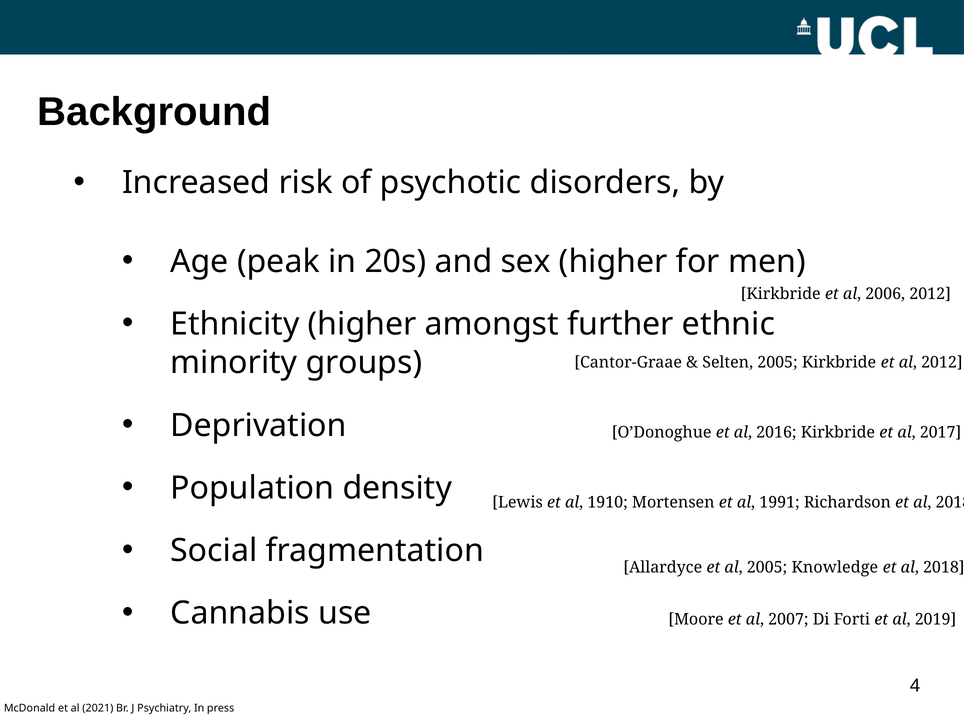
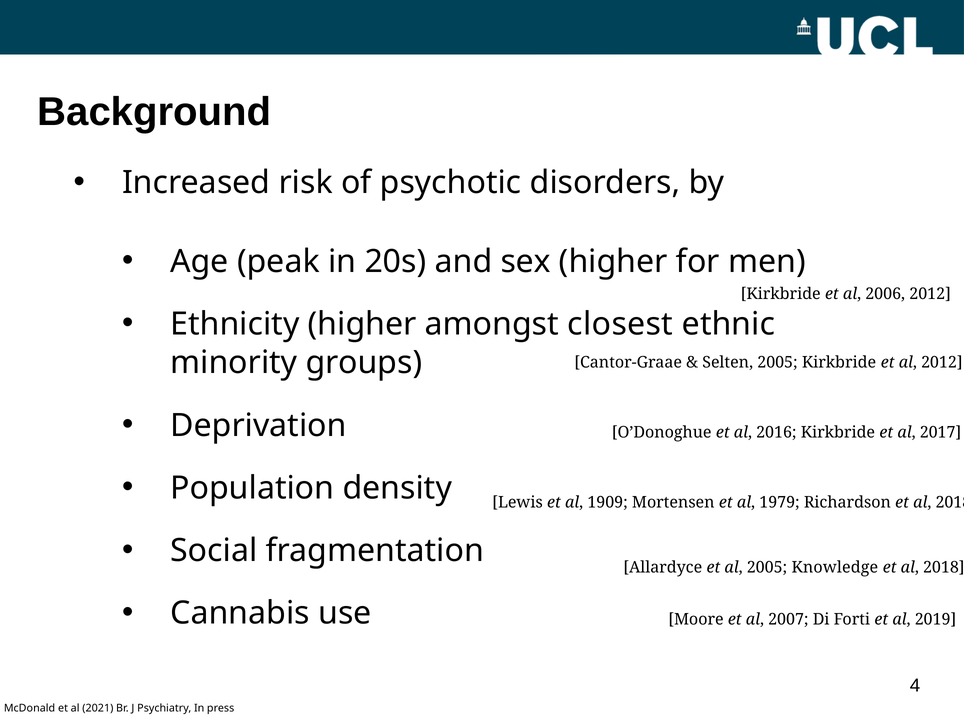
further: further -> closest (620, 324)
1910: 1910 -> 1909 (608, 502)
1991: 1991 -> 1979 (779, 502)
